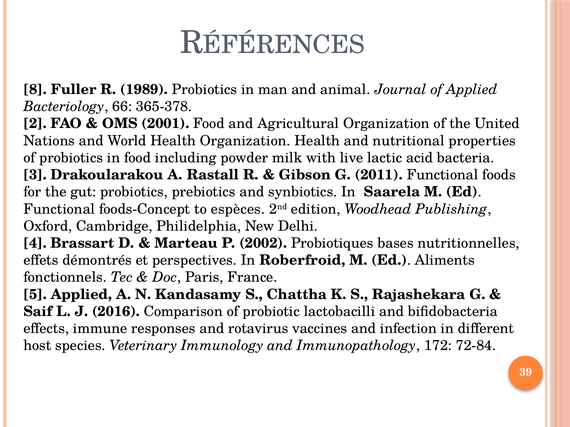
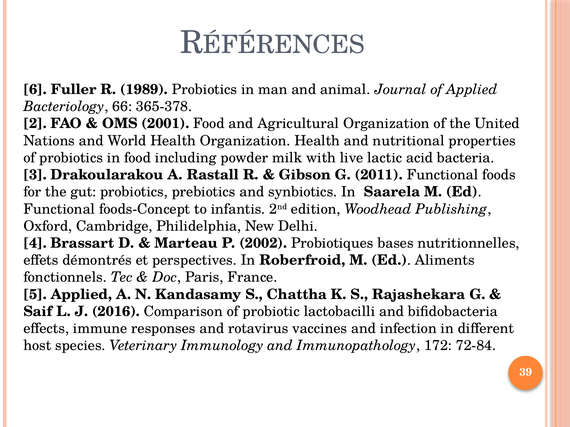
8: 8 -> 6 (35, 90)
espèces: espèces -> infantis (238, 209)
